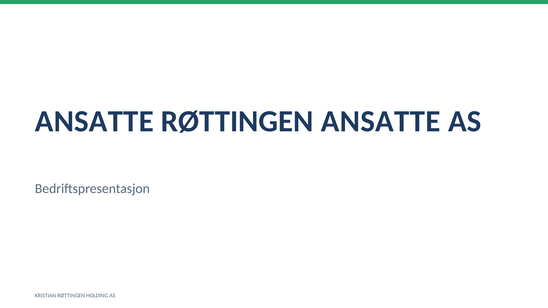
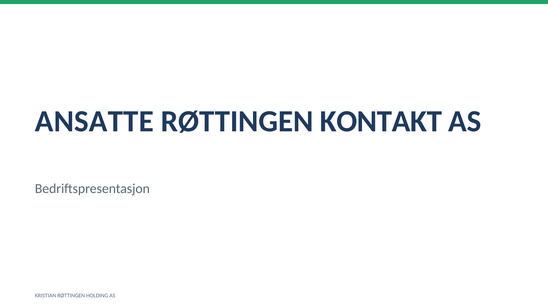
RØTTINGEN ANSATTE: ANSATTE -> KONTAKT (381, 122)
